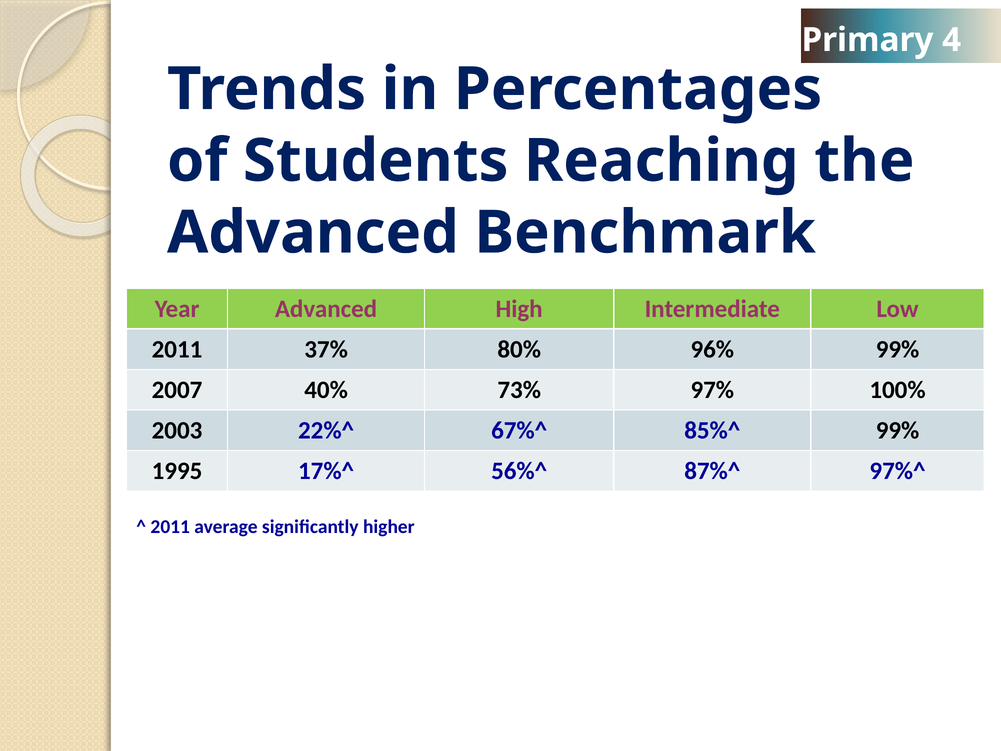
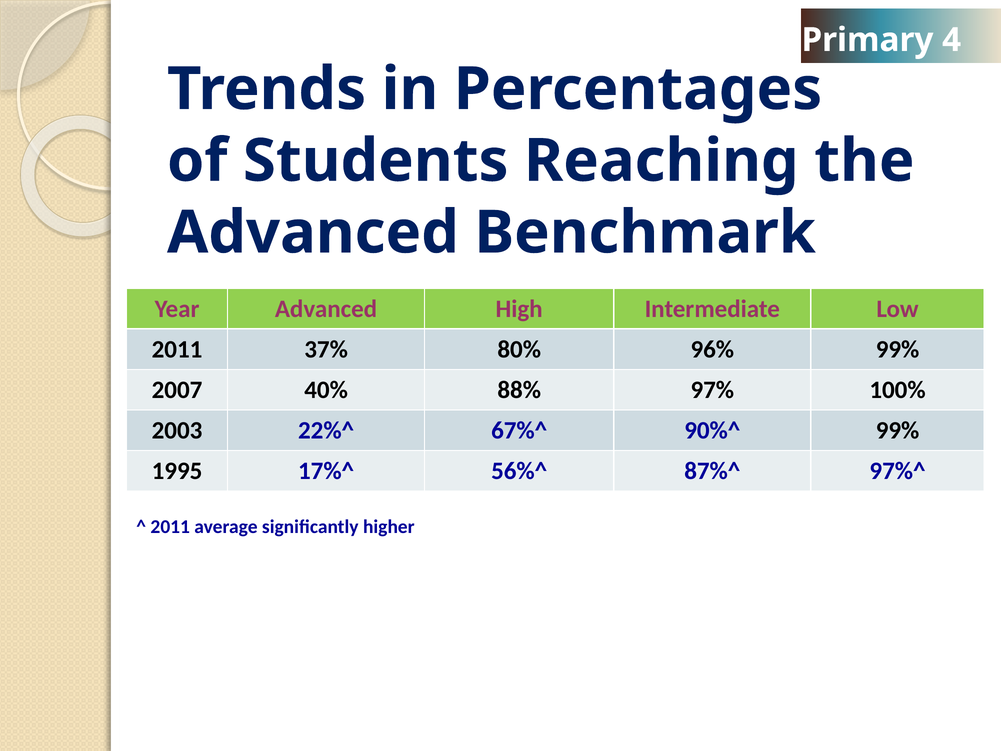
73%: 73% -> 88% (519, 390)
85%^: 85%^ -> 90%^ (712, 430)
